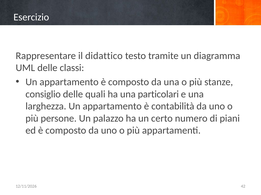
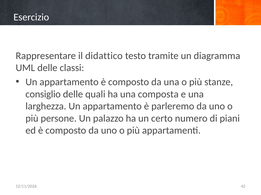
particolari: particolari -> composta (158, 94)
contabilità: contabilità -> parleremo (173, 107)
